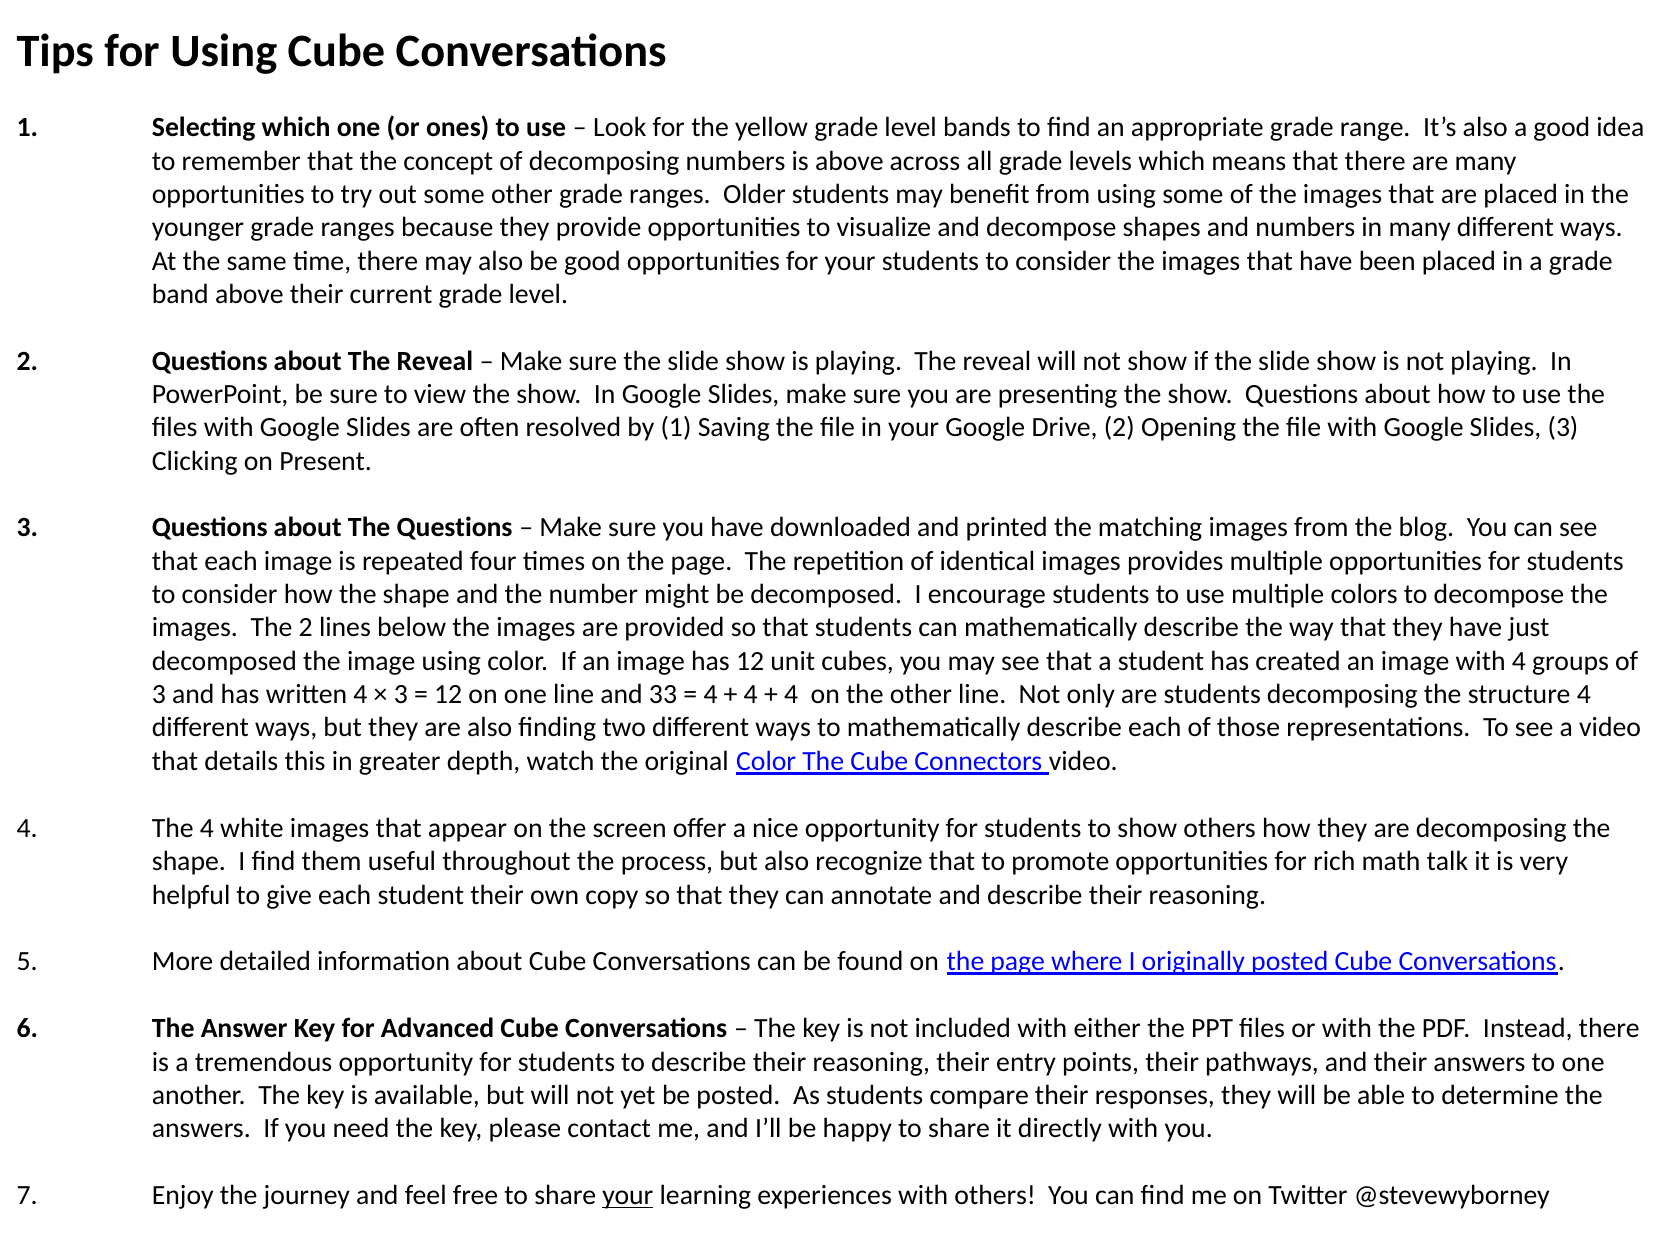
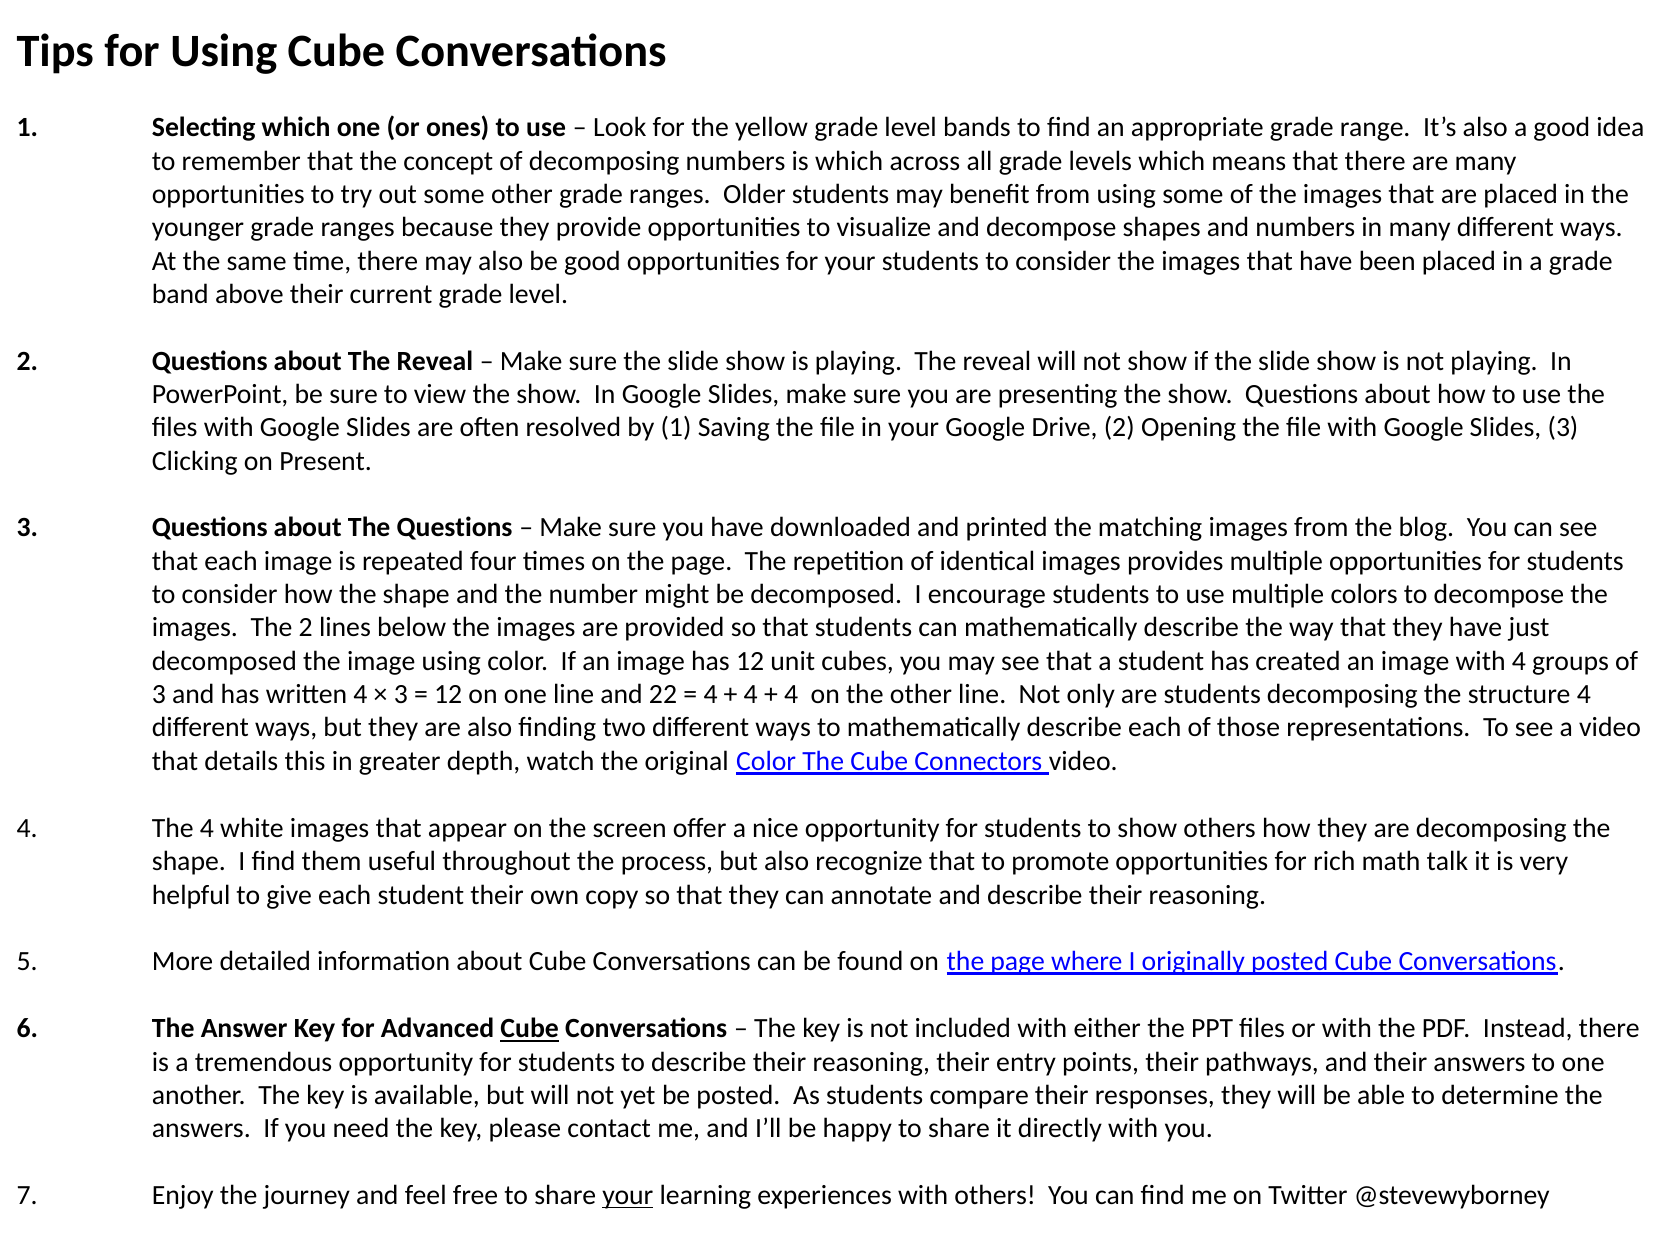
is above: above -> which (849, 161)
33: 33 -> 22 (663, 694)
Cube underline: none -> present (530, 1028)
